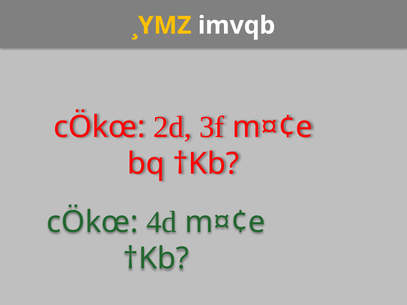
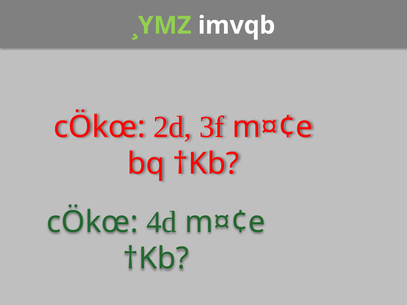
¸YMZ colour: yellow -> light green (162, 25)
